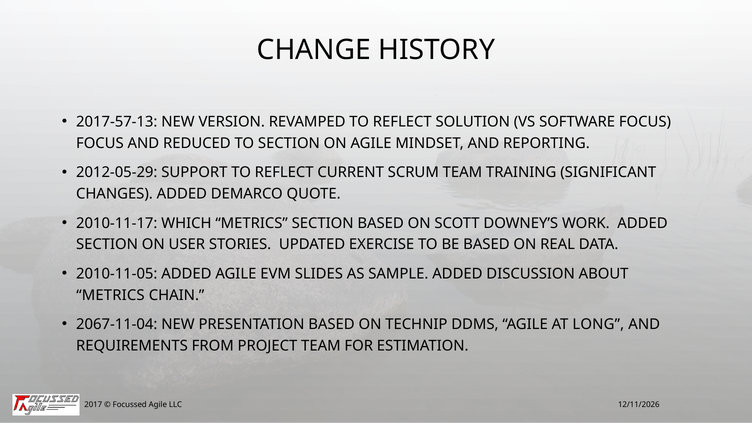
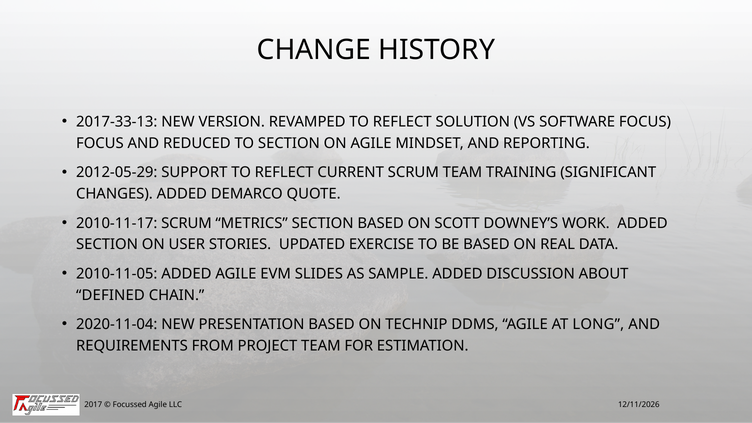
2017-57-13: 2017-57-13 -> 2017-33-13 (117, 122)
2010-11-17 WHICH: WHICH -> SCRUM (187, 223)
METRICS: METRICS -> DEFINED (110, 295)
2067-11-04: 2067-11-04 -> 2020-11-04 (117, 324)
